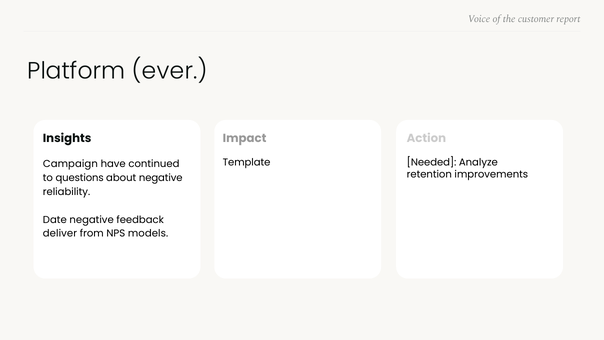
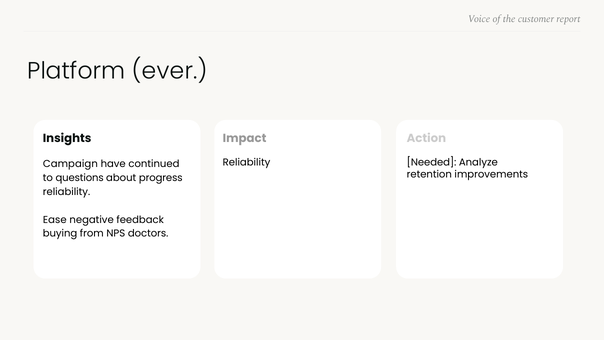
Template: Template -> Reliability (247, 162)
about negative: negative -> progress (161, 178)
Date: Date -> Ease (55, 220)
deliver: deliver -> buying (60, 233)
models: models -> doctors (148, 233)
